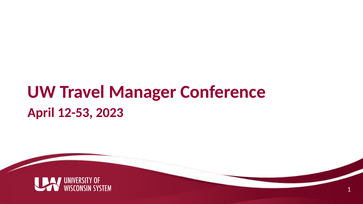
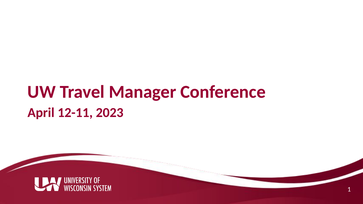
12-53: 12-53 -> 12-11 (75, 113)
